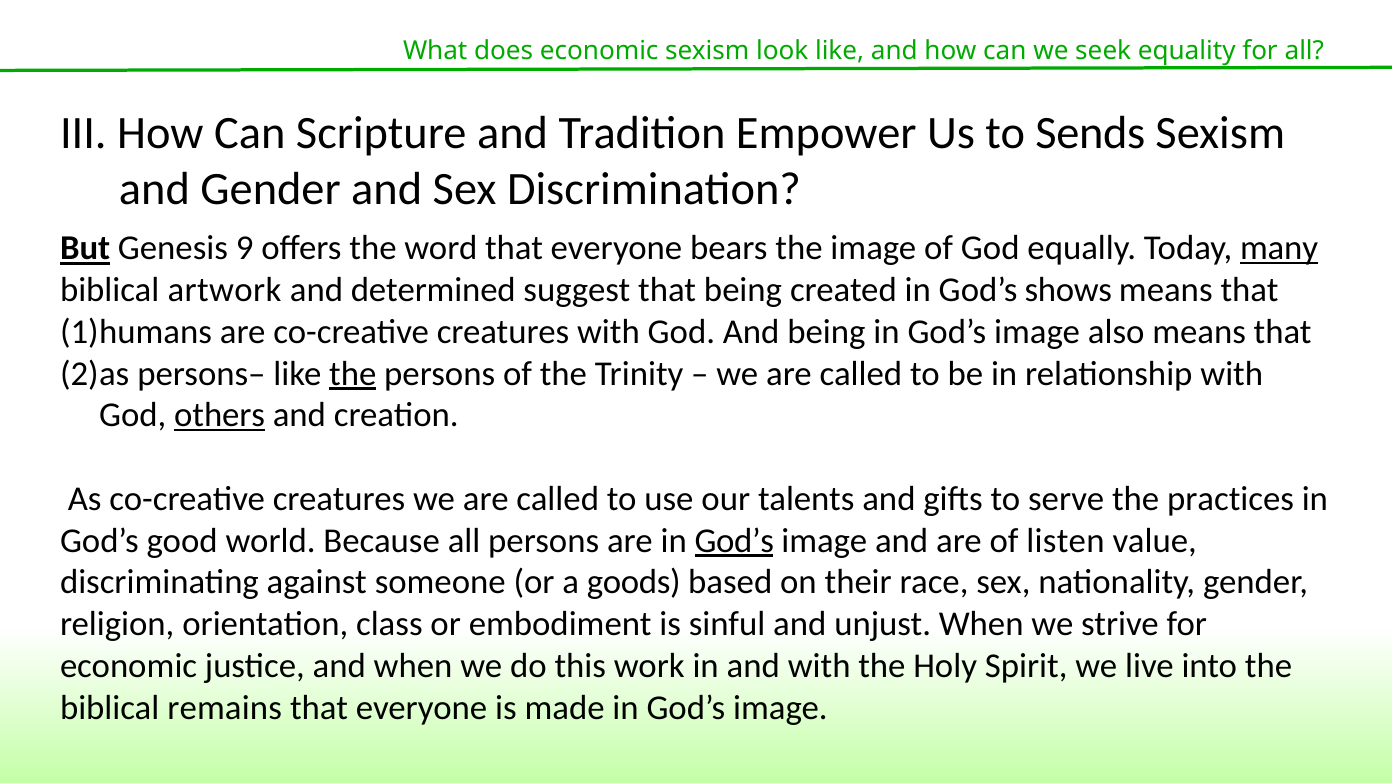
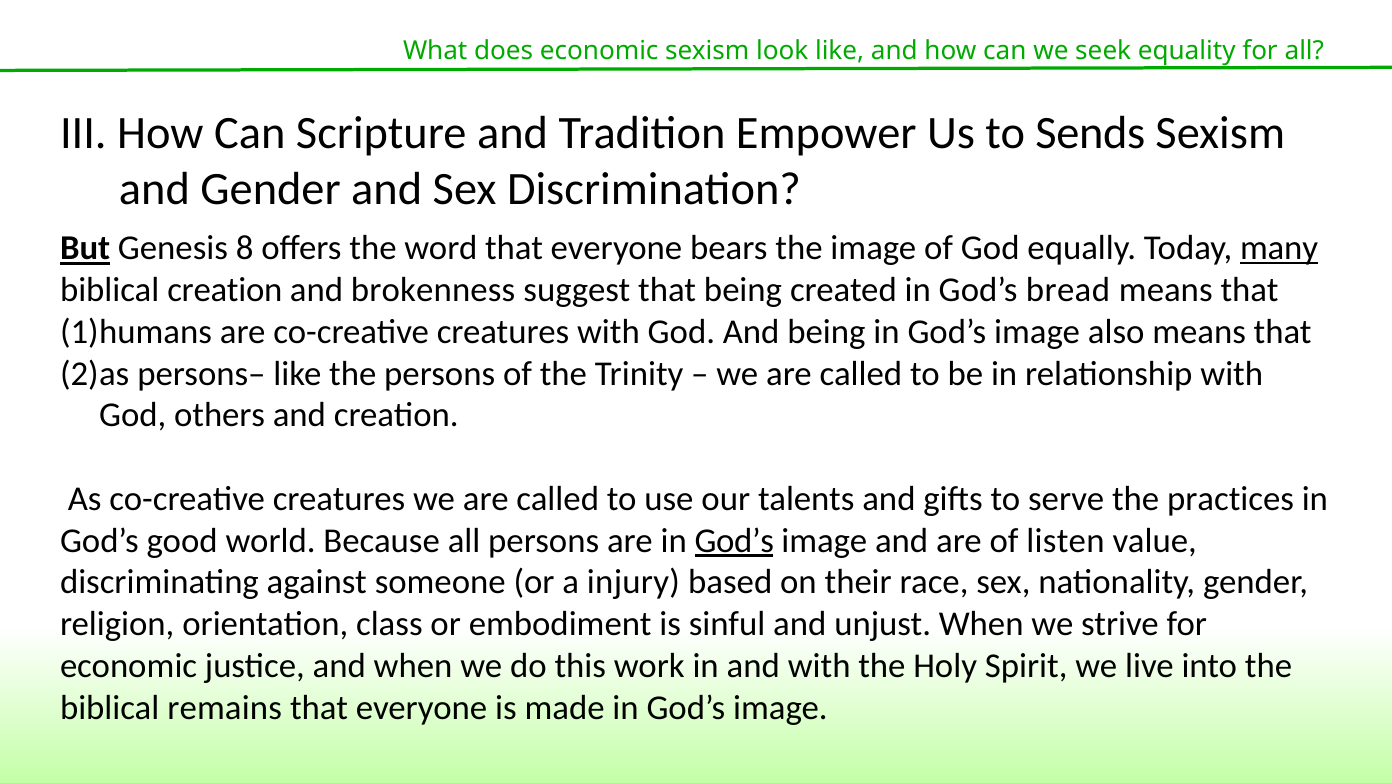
9: 9 -> 8 (245, 248)
biblical artwork: artwork -> creation (225, 290)
determined: determined -> brokenness (433, 290)
shows: shows -> bread (1068, 290)
the underline: present -> none (353, 374)
others underline: present -> none (220, 415)
goods: goods -> injury (633, 582)
